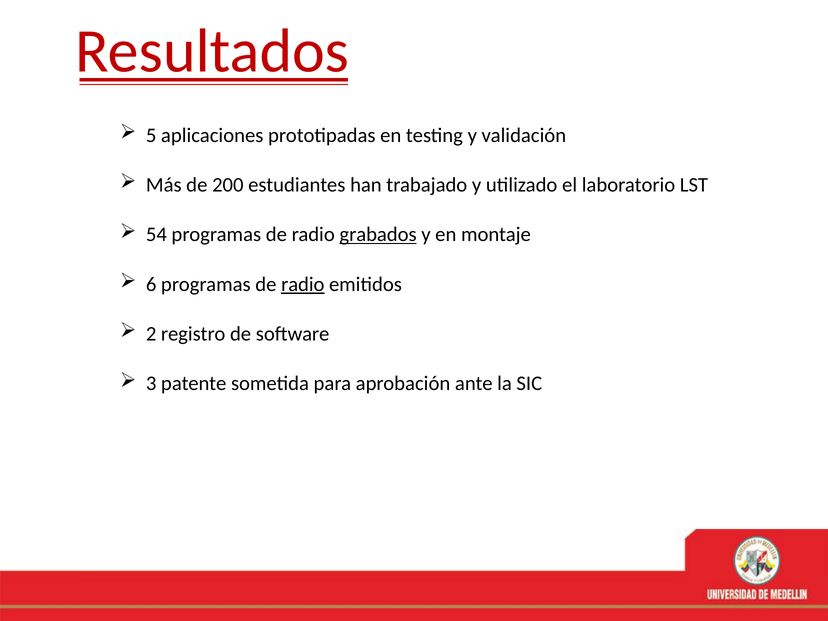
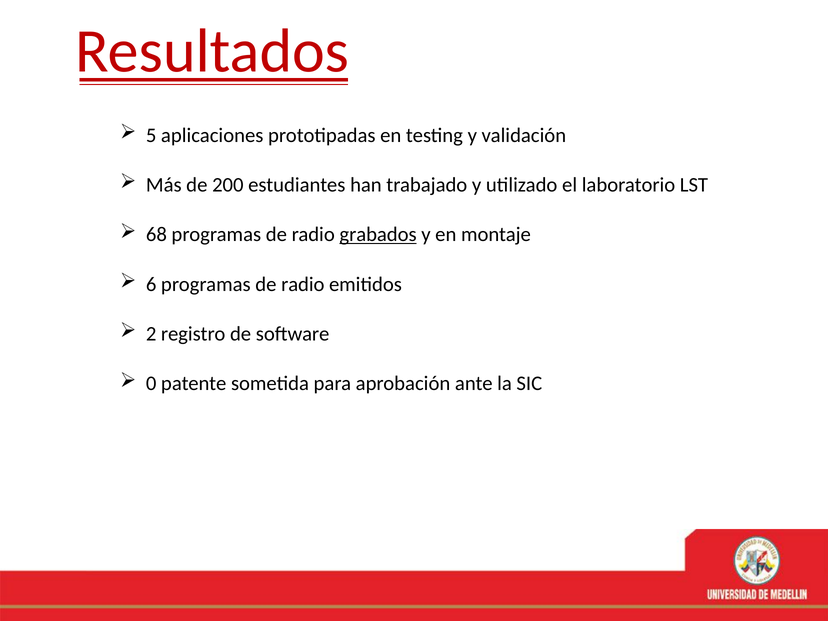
54: 54 -> 68 (156, 235)
radio underline: present -> none (303, 284)
3: 3 -> 0 (151, 384)
